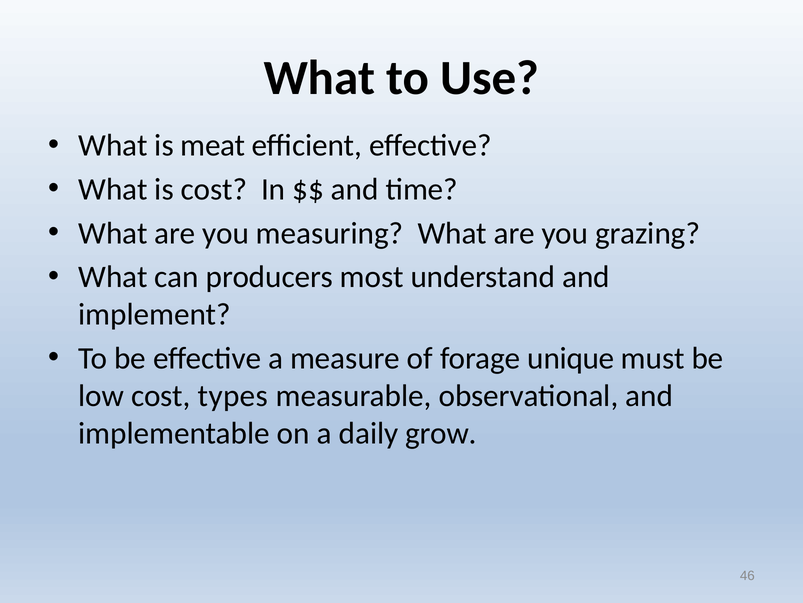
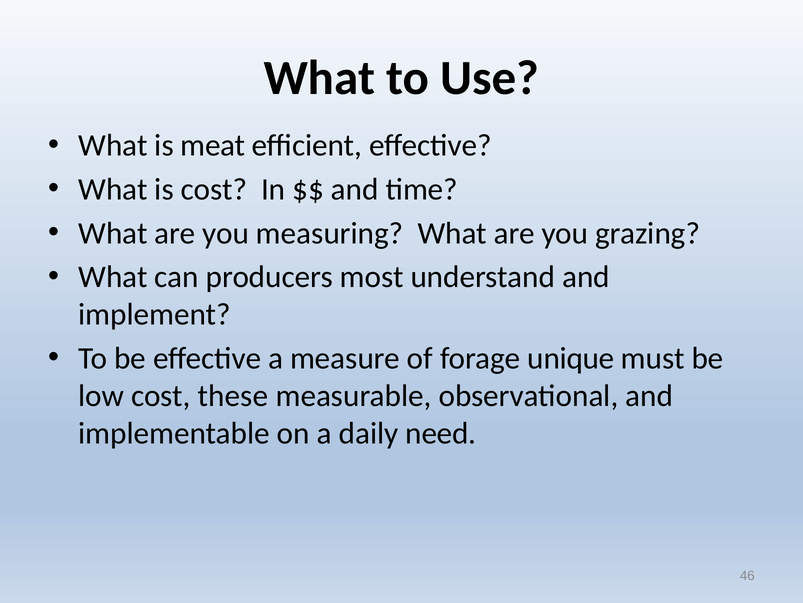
types: types -> these (233, 395)
grow: grow -> need (441, 433)
